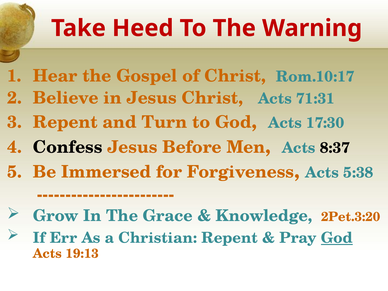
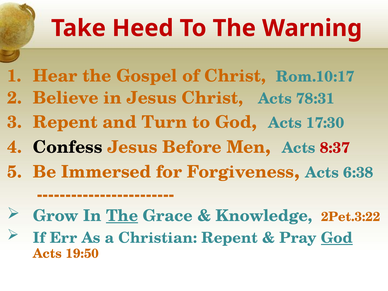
71:31: 71:31 -> 78:31 (315, 99)
8:37 colour: black -> red (335, 148)
5:38: 5:38 -> 6:38 (358, 173)
The underline: none -> present (122, 216)
2Pet.3:20: 2Pet.3:20 -> 2Pet.3:22 (351, 217)
19:13: 19:13 -> 19:50 (82, 254)
